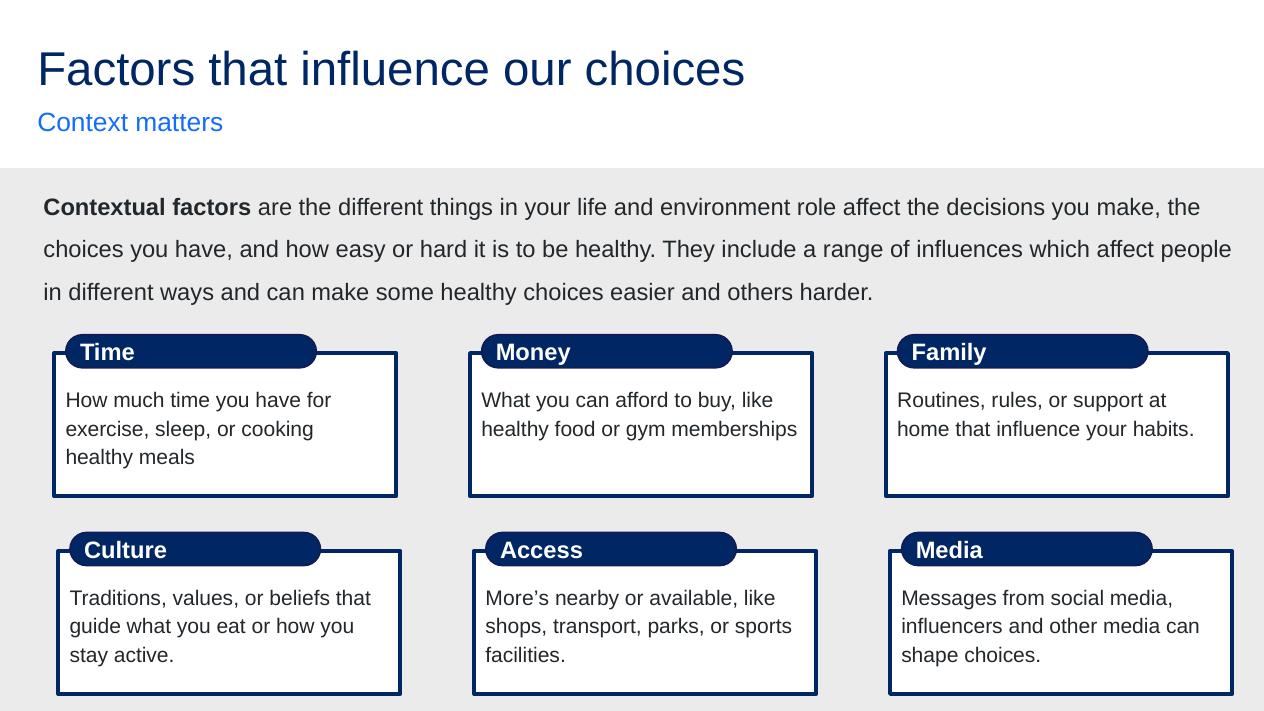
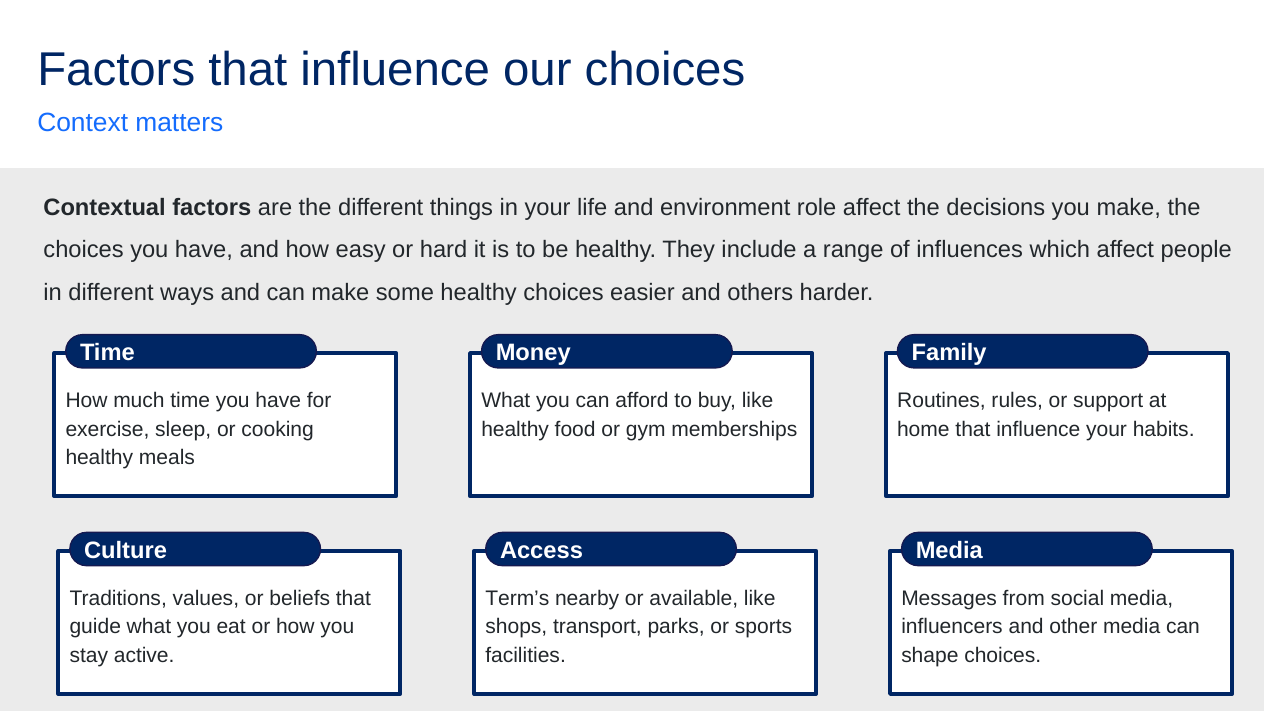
More’s: More’s -> Term’s (517, 598)
